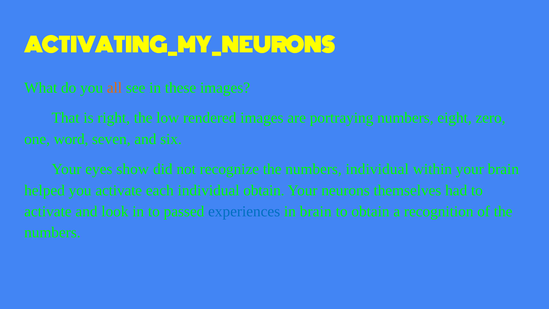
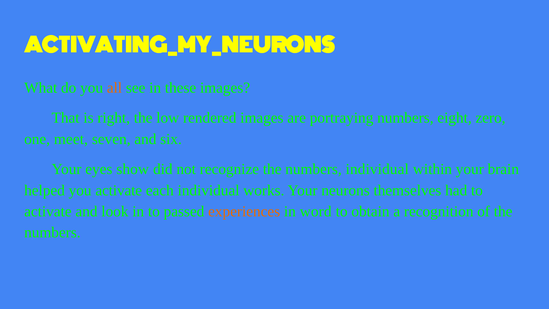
word: word -> meet (71, 139)
individual obtain: obtain -> works (264, 190)
experiences colour: blue -> orange (244, 211)
in brain: brain -> word (316, 211)
